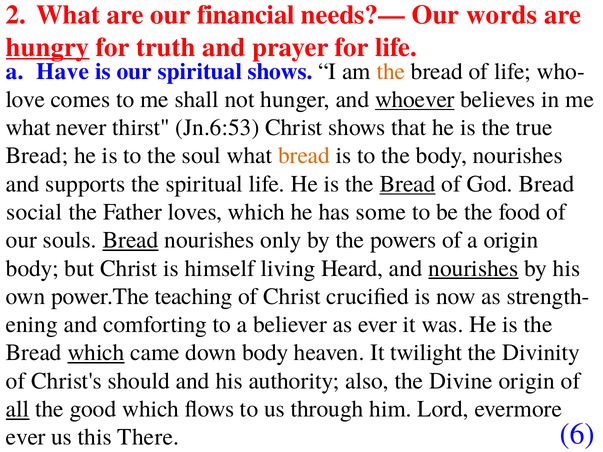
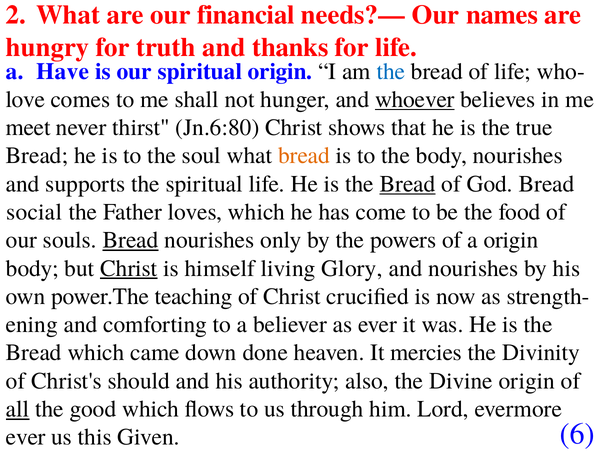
words: words -> names (502, 15)
hungry underline: present -> none (48, 47)
prayer: prayer -> thanks (290, 47)
spiritual shows: shows -> origin (280, 71)
the colour: orange -> blue (391, 71)
what: what -> meet (28, 128)
Jn.6:53: Jn.6:53 -> Jn.6:80 (217, 128)
some: some -> come (381, 212)
Christ underline: none -> present (129, 268)
Heard: Heard -> Glory (352, 268)
nourishes underline: present -> none (473, 268)
which underline: present -> none (96, 353)
down body: body -> done (265, 353)
twilight: twilight -> mercies (426, 353)
There: There -> Given (148, 437)
